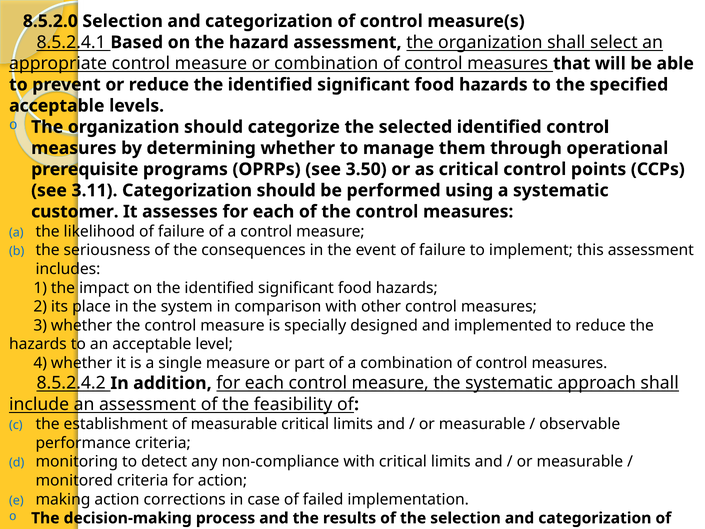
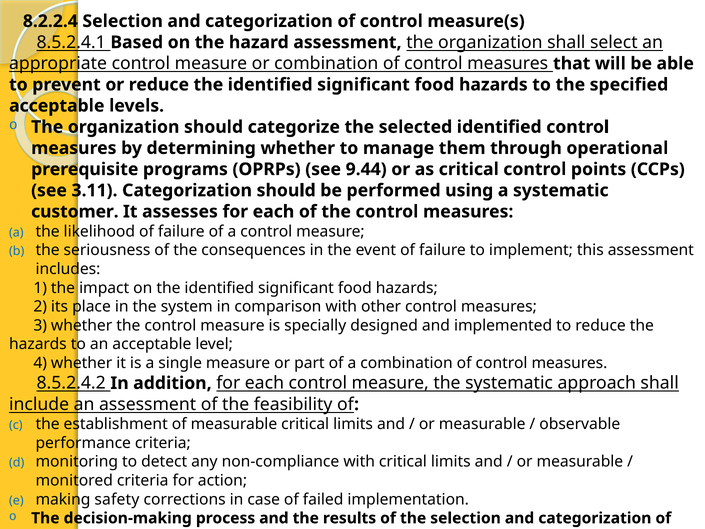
8.5.2.0: 8.5.2.0 -> 8.2.2.4 (50, 21)
3.50: 3.50 -> 9.44 (366, 169)
making action: action -> safety (117, 499)
